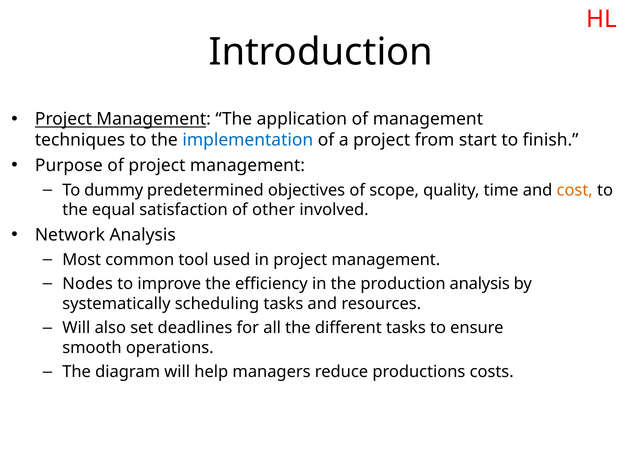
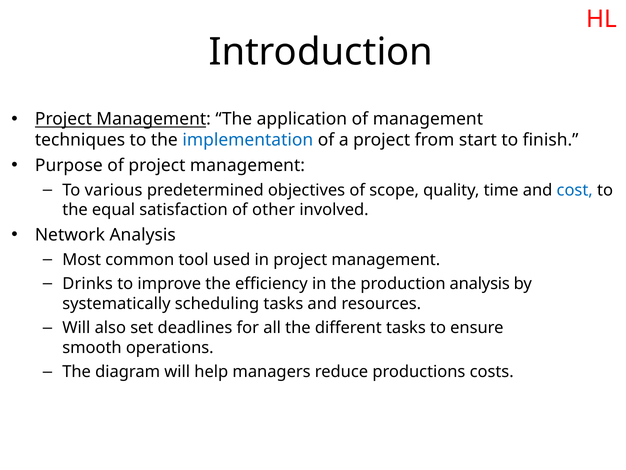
dummy: dummy -> various (114, 190)
cost colour: orange -> blue (575, 190)
Nodes: Nodes -> Drinks (88, 283)
